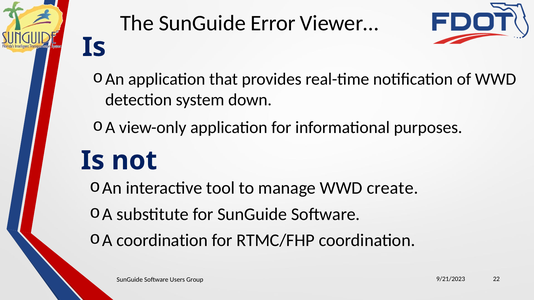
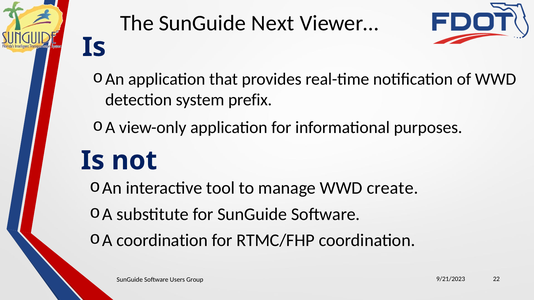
Error: Error -> Next (273, 23)
down: down -> prefix (250, 100)
